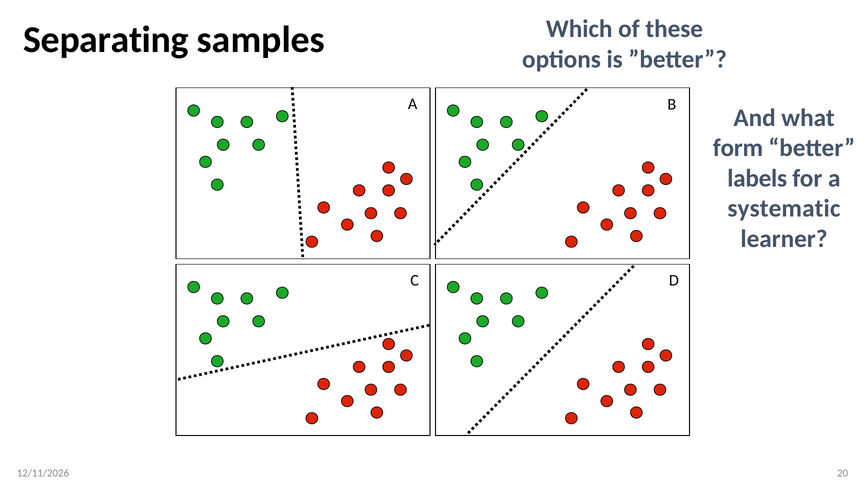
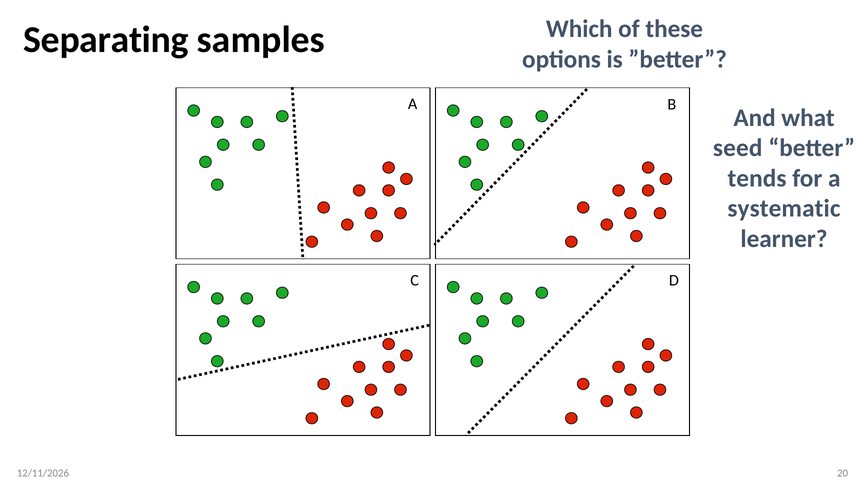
form: form -> seed (738, 148)
labels: labels -> tends (757, 179)
